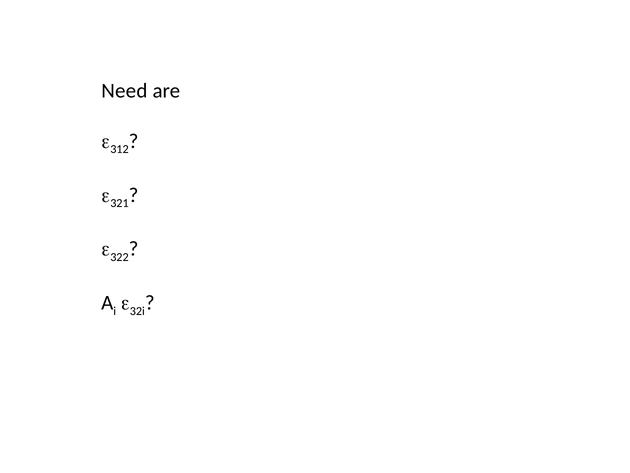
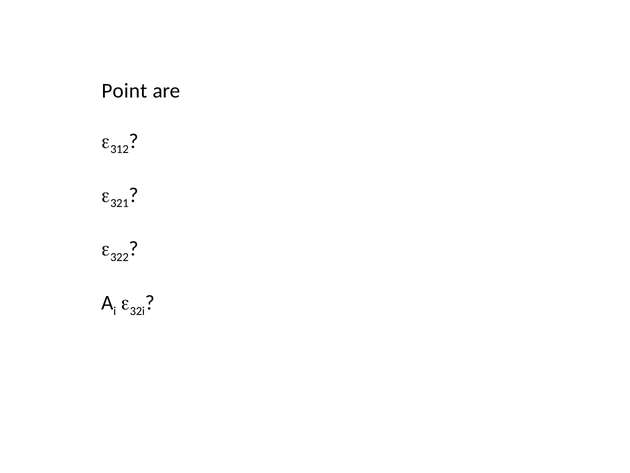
Need: Need -> Point (124, 91)
